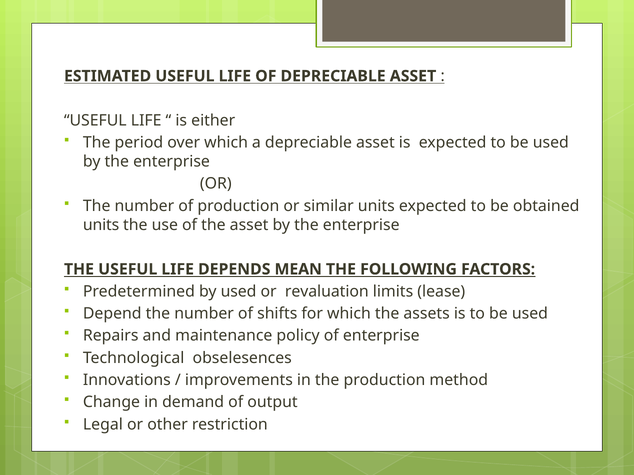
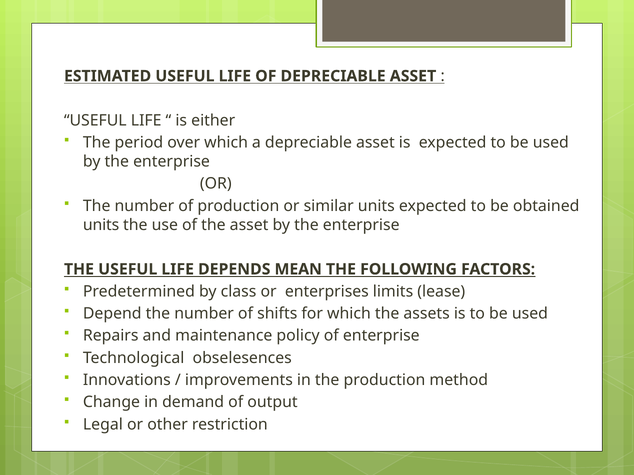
by used: used -> class (239, 292)
revaluation: revaluation -> enterprises (327, 292)
